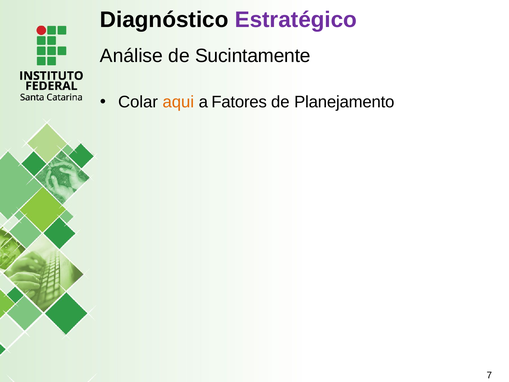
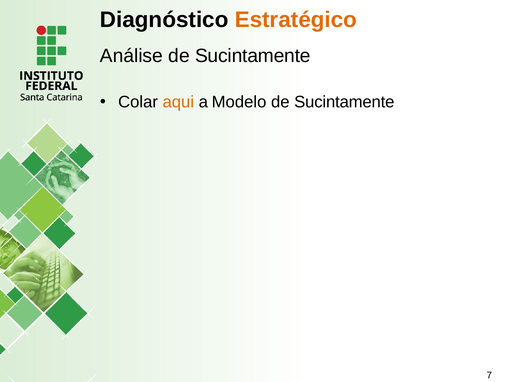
Estratégico colour: purple -> orange (296, 20)
Fatores: Fatores -> Modelo (239, 102)
Planejamento: Planejamento -> Sucintamente (344, 102)
